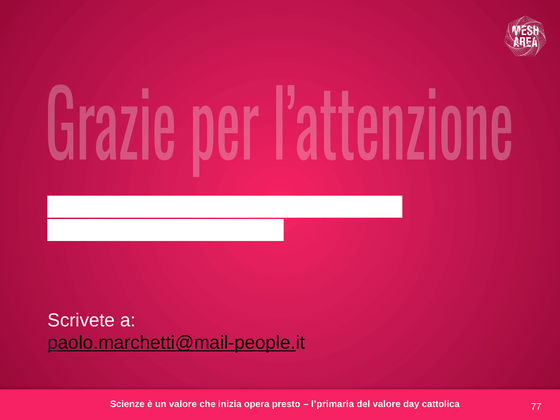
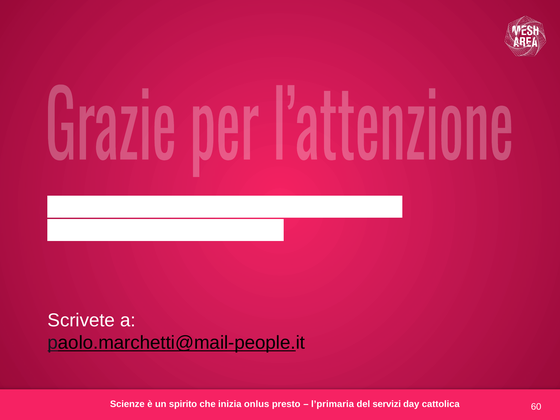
un valore: valore -> spirito (183, 404)
opera: opera -> onlus (257, 404)
del valore: valore -> servizi (387, 404)
77: 77 -> 60 (536, 407)
